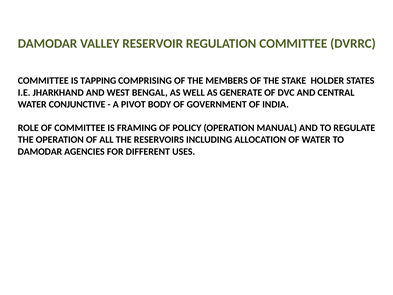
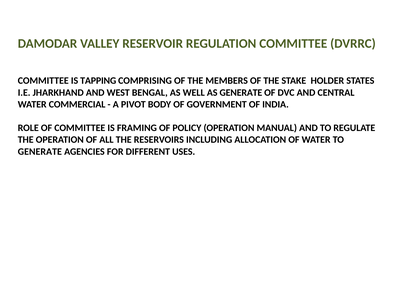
CONJUNCTIVE: CONJUNCTIVE -> COMMERCIAL (77, 104)
DAMODAR: DAMODAR -> GENERATE (40, 151)
